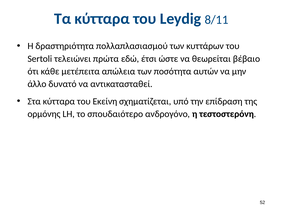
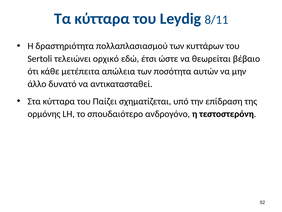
πρώτα: πρώτα -> ορχικό (106, 59)
Εκείνη: Εκείνη -> Παίζει (105, 101)
